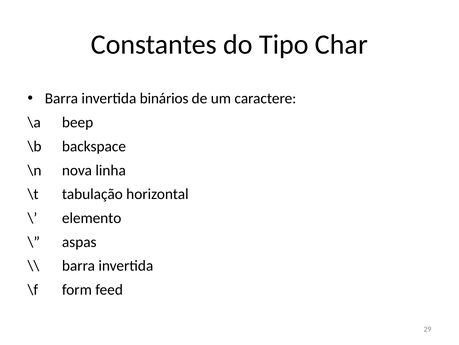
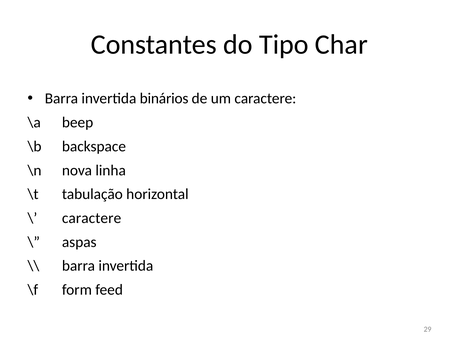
elemento: elemento -> caractere (92, 218)
